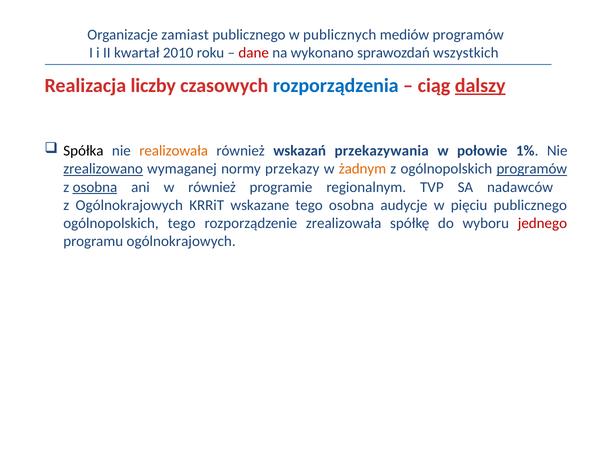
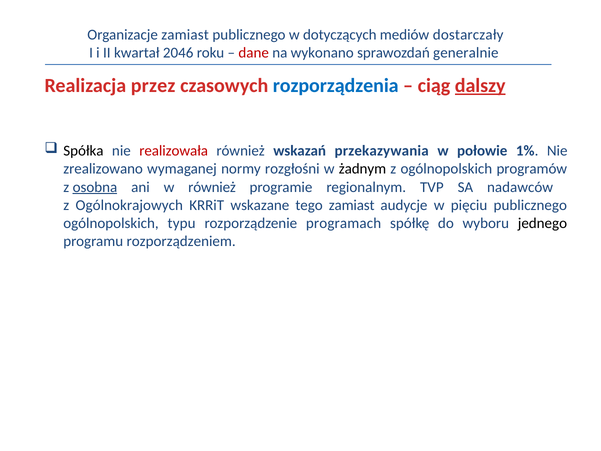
publicznych: publicznych -> dotyczących (340, 35)
mediów programów: programów -> dostarczały (468, 35)
2010: 2010 -> 2046 (178, 53)
wszystkich: wszystkich -> generalnie (466, 53)
liczby: liczby -> przez (153, 86)
realizowała colour: orange -> red (174, 151)
zrealizowano underline: present -> none (103, 169)
przekazy: przekazy -> rozgłośni (292, 169)
żadnym colour: orange -> black (362, 169)
programów underline: present -> none (532, 169)
tego osobna: osobna -> zamiast (352, 205)
ogólnopolskich tego: tego -> typu (182, 223)
zrealizowała: zrealizowała -> programach (344, 223)
jednego colour: red -> black (542, 223)
programu ogólnokrajowych: ogólnokrajowych -> rozporządzeniem (181, 241)
